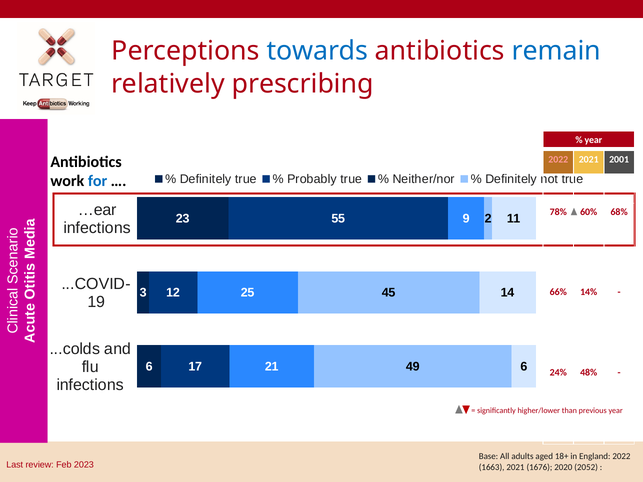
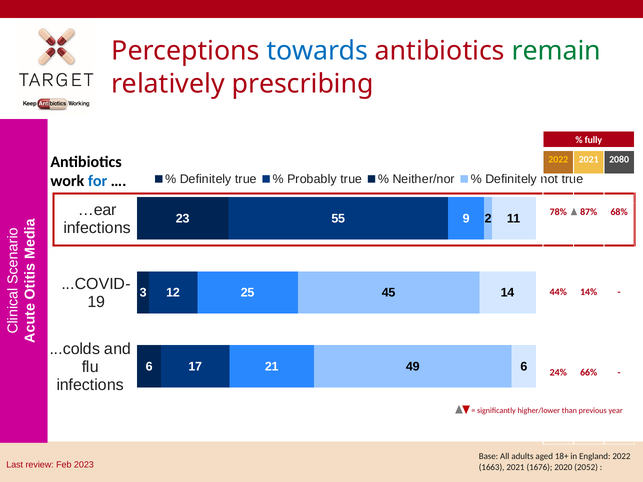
remain colour: blue -> green (556, 51)
year: year -> fully (593, 140)
2022 colour: pink -> yellow (558, 159)
2001: 2001 -> 2080 (619, 159)
60%: 60% -> 87% (589, 212)
66%: 66% -> 44% (558, 292)
48%: 48% -> 66% (589, 373)
